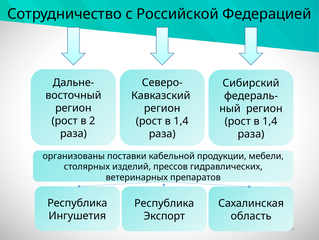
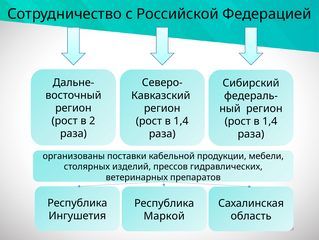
Экспорт: Экспорт -> Маркой (164, 215)
